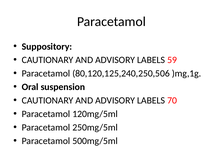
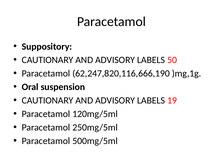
59: 59 -> 50 (172, 60)
80,120,125,240,250,506: 80,120,125,240,250,506 -> 62,247,820,116,666,190 (121, 74)
70: 70 -> 19 (172, 101)
